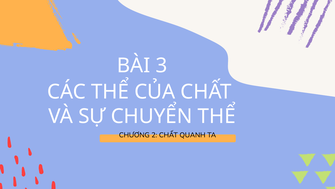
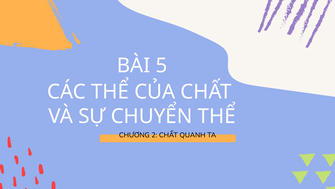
3: 3 -> 5 (161, 65)
